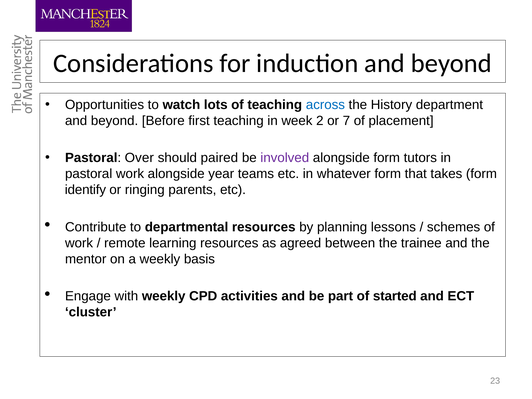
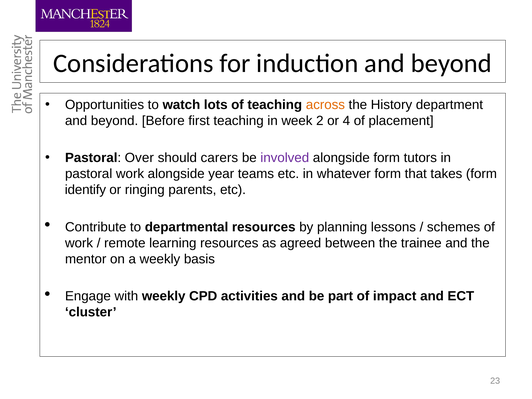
across colour: blue -> orange (325, 105)
7: 7 -> 4 (346, 121)
paired: paired -> carers (219, 158)
started: started -> impact (395, 296)
